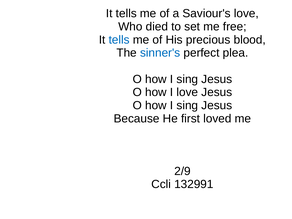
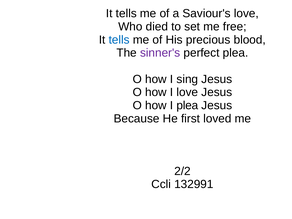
sinner's colour: blue -> purple (160, 53)
sing: sing -> plea (187, 105)
2/9: 2/9 -> 2/2 (182, 171)
